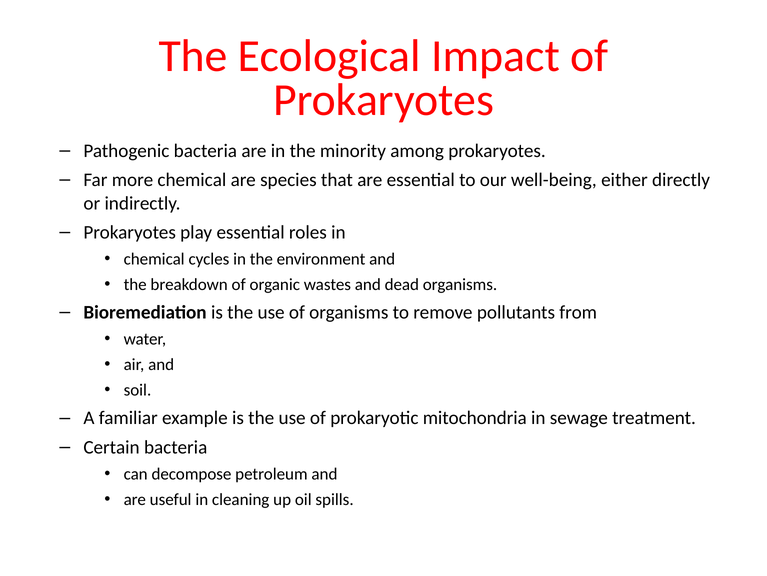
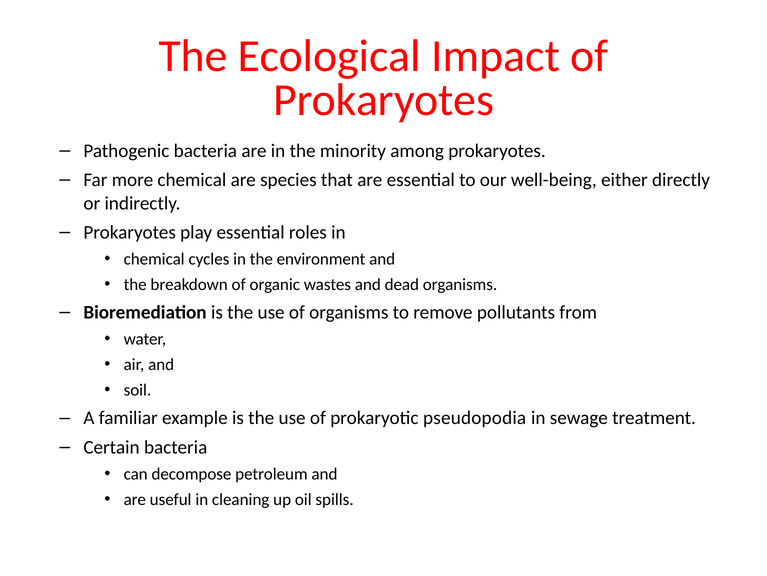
mitochondria: mitochondria -> pseudopodia (475, 418)
